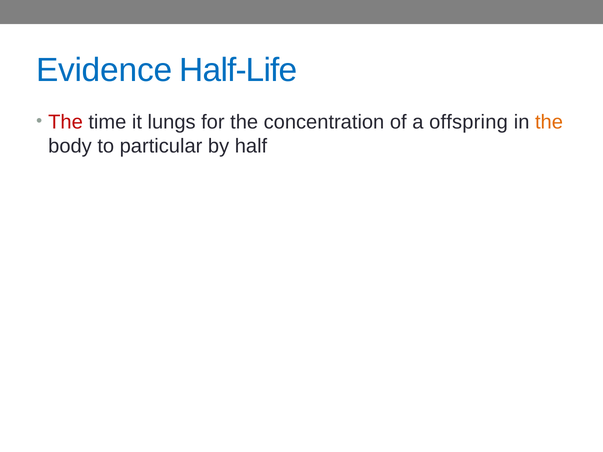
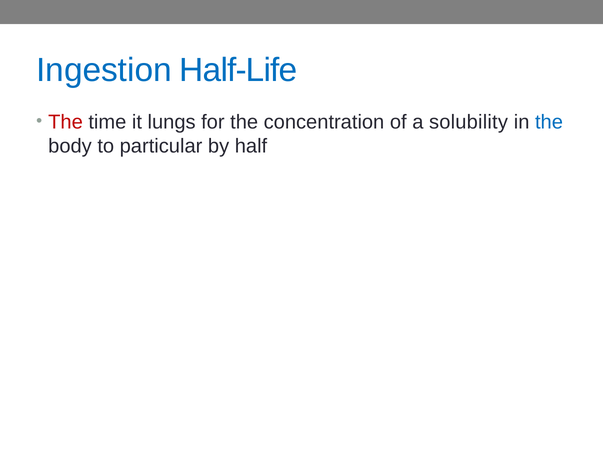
Evidence: Evidence -> Ingestion (104, 70)
offspring: offspring -> solubility (468, 122)
the colour: orange -> blue (549, 122)
